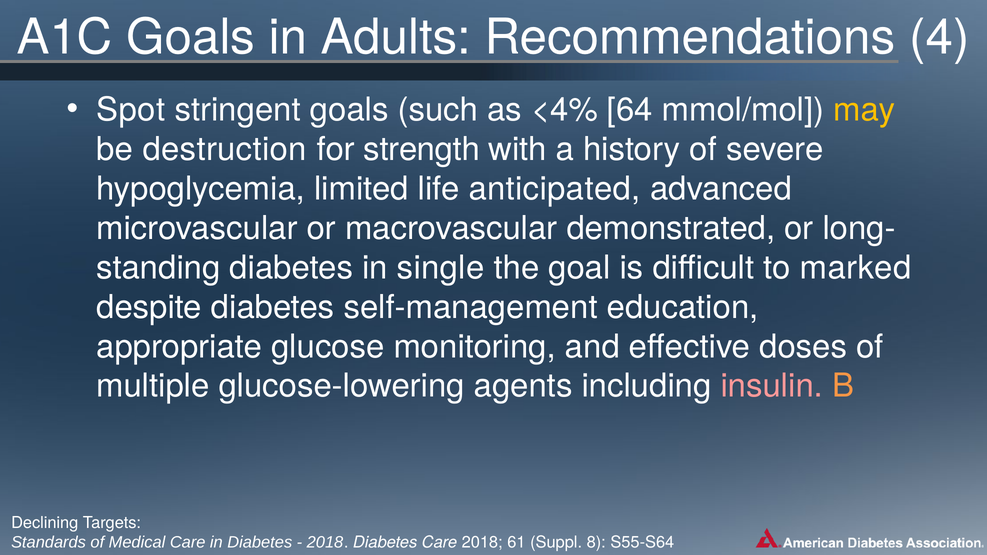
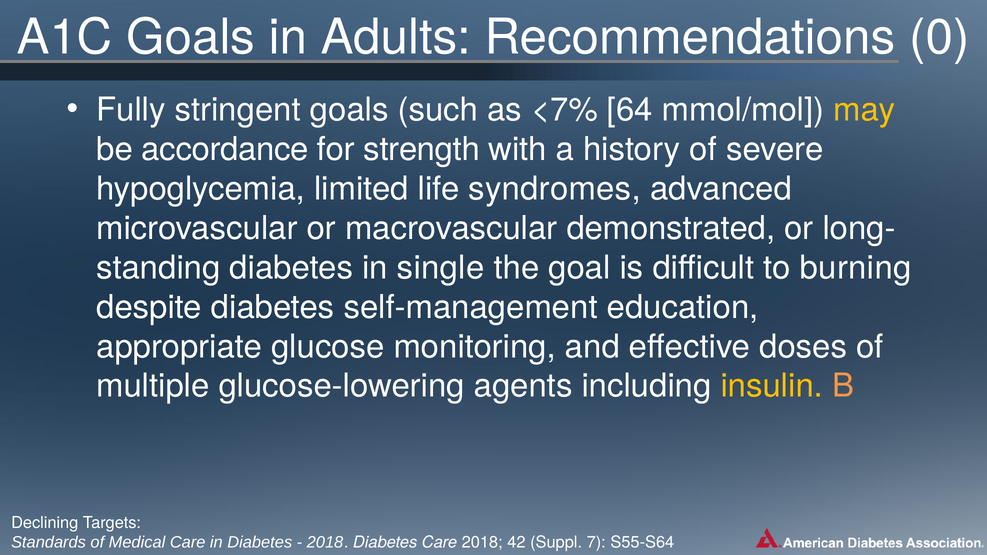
4: 4 -> 0 (939, 37)
Spot: Spot -> Fully (131, 110)
<4%: <4% -> <7% (565, 110)
destruction: destruction -> accordance (225, 149)
anticipated: anticipated -> syndromes (555, 189)
marked: marked -> burning (856, 268)
insulin colour: pink -> yellow (772, 386)
61: 61 -> 42 (516, 543)
8: 8 -> 7 (596, 543)
